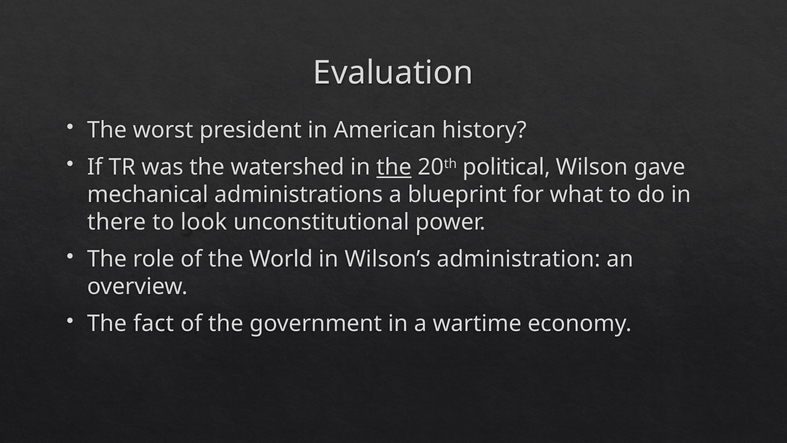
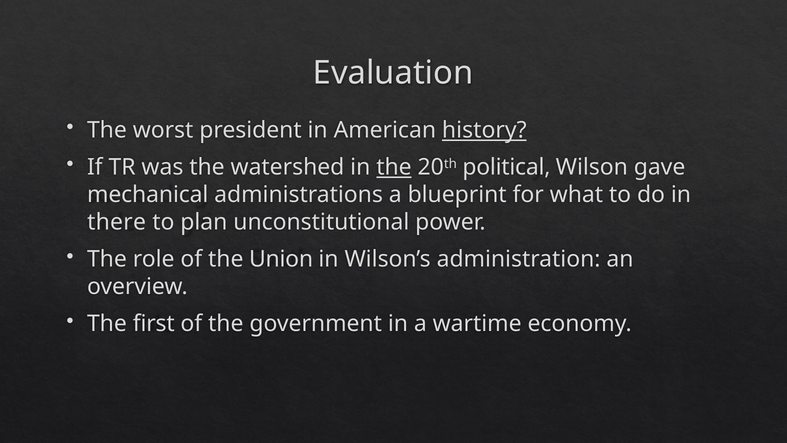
history underline: none -> present (484, 130)
look: look -> plan (204, 222)
World: World -> Union (281, 259)
fact: fact -> first (154, 324)
